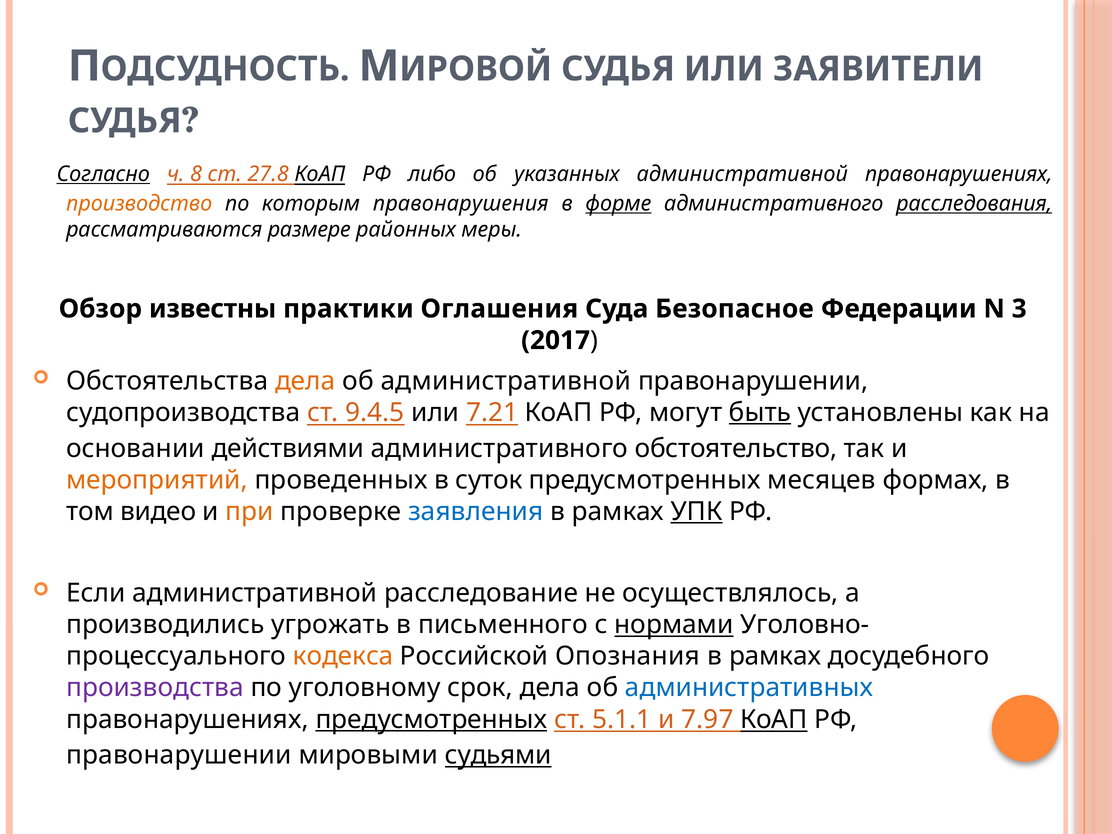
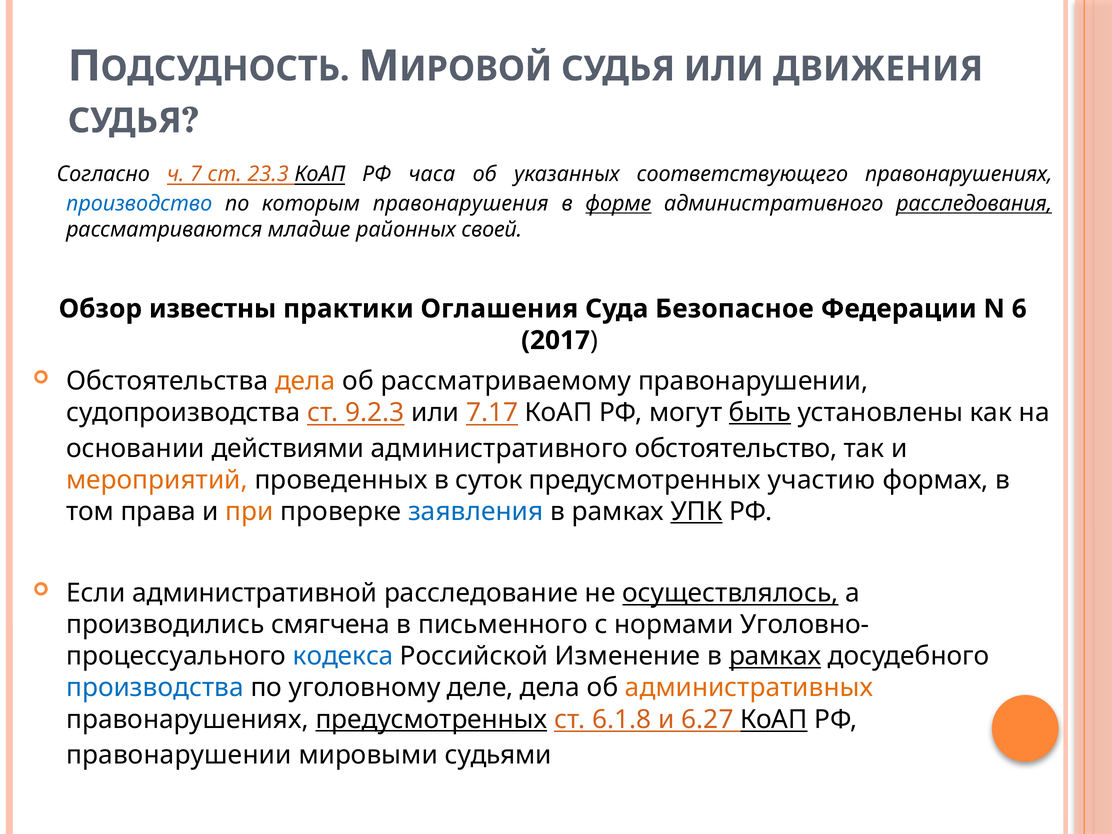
ЗАЯВИТЕЛИ: ЗАЯВИТЕЛИ -> ДВИЖЕНИЯ (878, 69)
Согласно underline: present -> none (103, 174)
8: 8 -> 7 (196, 174)
27.8: 27.8 -> 23.3 (268, 174)
либо: либо -> часа (432, 174)
указанных административной: административной -> соответствующего (742, 174)
производство colour: orange -> blue (139, 204)
размере: размере -> младше (309, 230)
меры: меры -> своей (492, 230)
3: 3 -> 6 (1019, 309)
об административной: административной -> рассматриваемому (506, 381)
9.4.5: 9.4.5 -> 9.2.3 (375, 413)
7.21: 7.21 -> 7.17 (492, 413)
месяцев: месяцев -> участию (821, 480)
видео: видео -> права (158, 512)
осуществлялось underline: none -> present (730, 593)
угрожать: угрожать -> смягчена (331, 625)
нормами underline: present -> none (674, 625)
кодекса colour: orange -> blue (343, 656)
Опознания: Опознания -> Изменение (628, 656)
рамках underline: none -> present (775, 656)
производства colour: purple -> blue (155, 688)
срок: срок -> деле (480, 688)
административных colour: blue -> orange (749, 688)
5.1.1: 5.1.1 -> 6.1.8 (622, 719)
7.97: 7.97 -> 6.27 (707, 719)
судьями underline: present -> none (498, 755)
